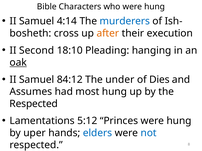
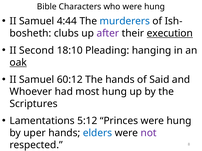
4:14: 4:14 -> 4:44 (67, 21)
cross: cross -> clubs (66, 33)
after colour: orange -> purple (108, 33)
execution underline: none -> present (170, 33)
84:12: 84:12 -> 60:12 (70, 80)
The under: under -> hands (120, 80)
Dies: Dies -> Said (159, 80)
Assumes: Assumes -> Whoever (31, 92)
Respected: Respected -> Scriptures (34, 104)
not colour: blue -> purple (149, 133)
